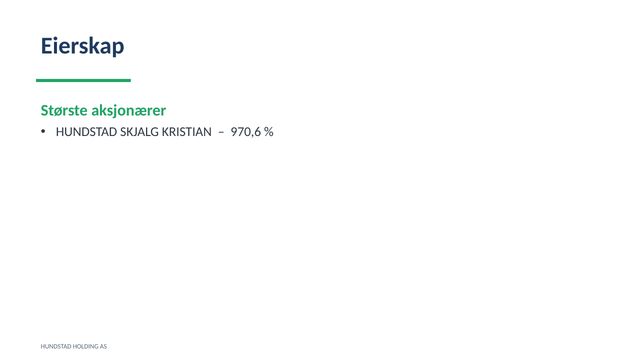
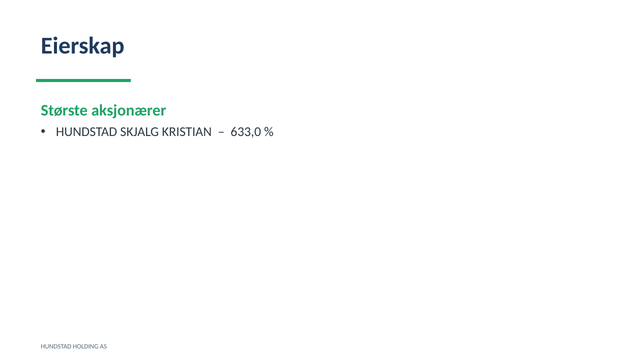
970,6: 970,6 -> 633,0 (246, 132)
